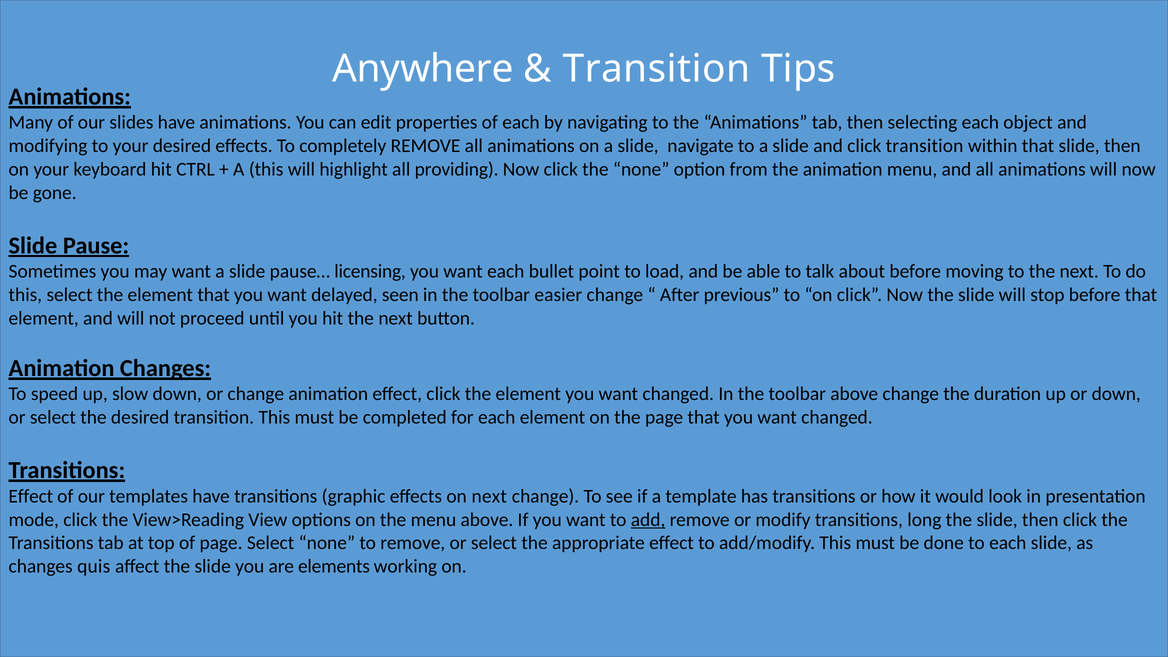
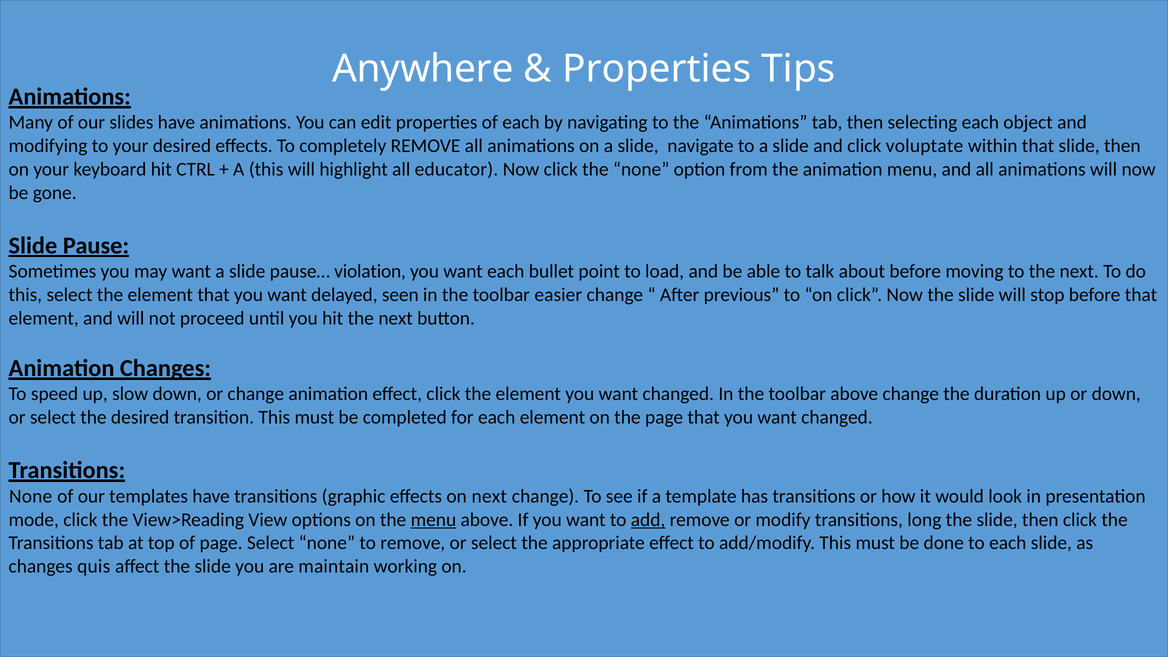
Transition: Transition -> Properties (657, 69)
click transition: transition -> voluptate (925, 146)
providing: providing -> educator (456, 169)
licensing: licensing -> violation (370, 271)
Effect: Effect -> None (31, 496)
menu underline: none -> present (433, 520)
elements: elements -> maintain (334, 566)
